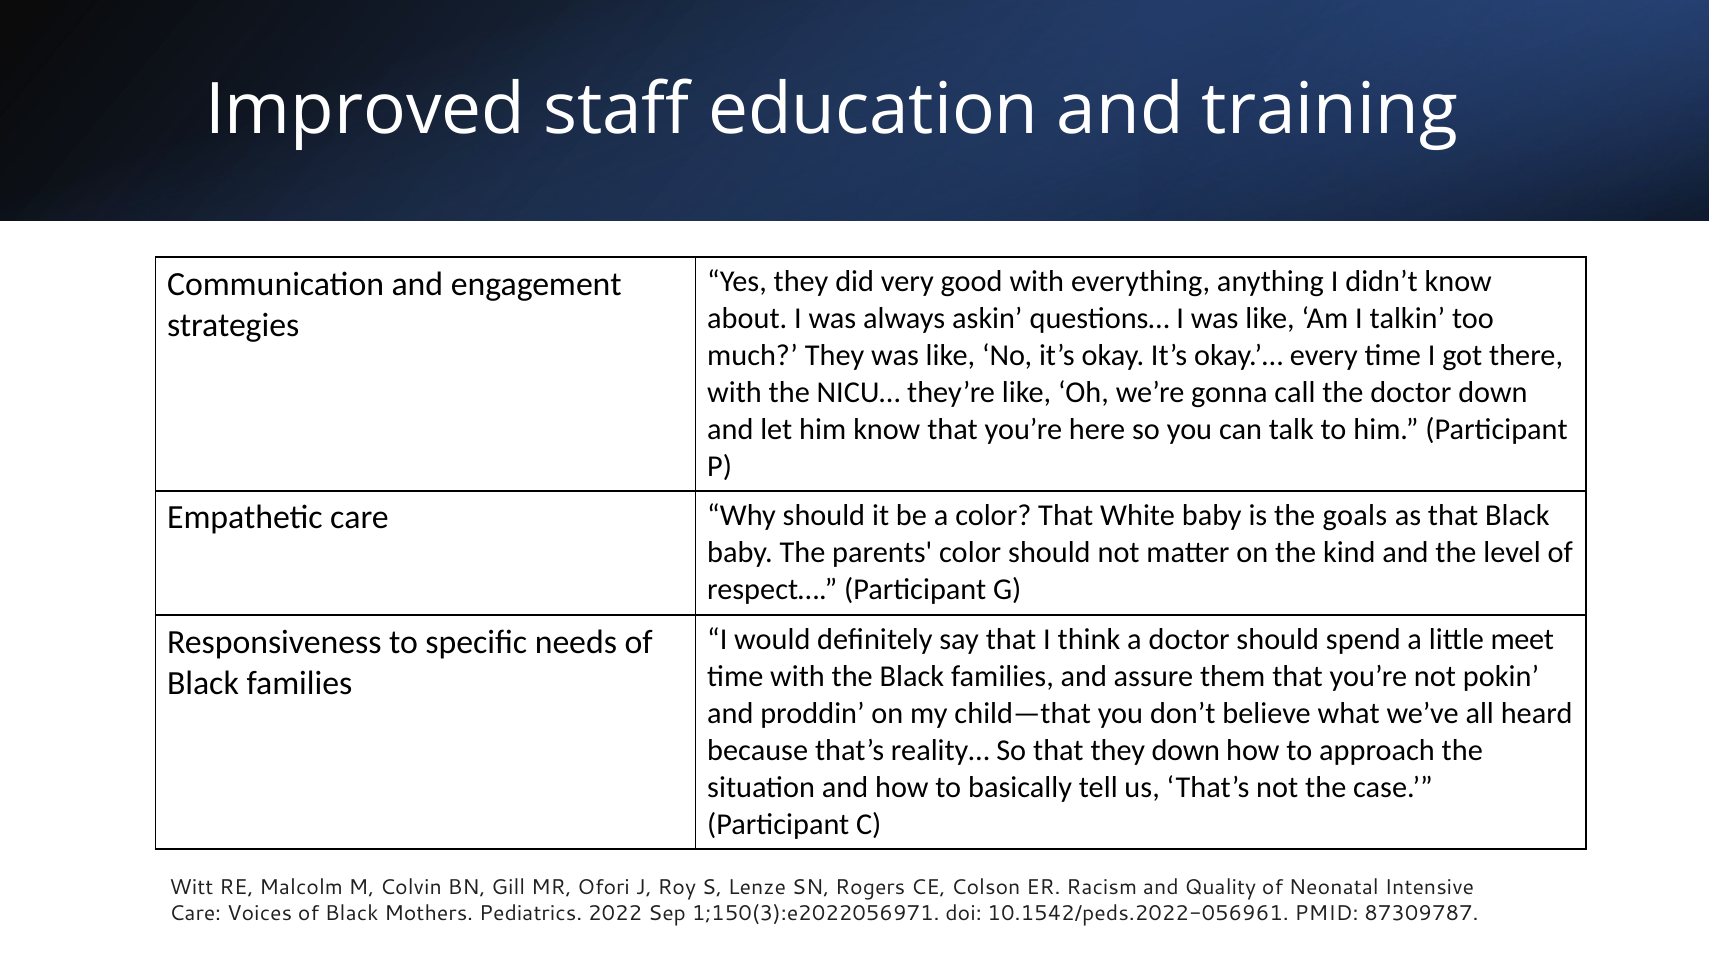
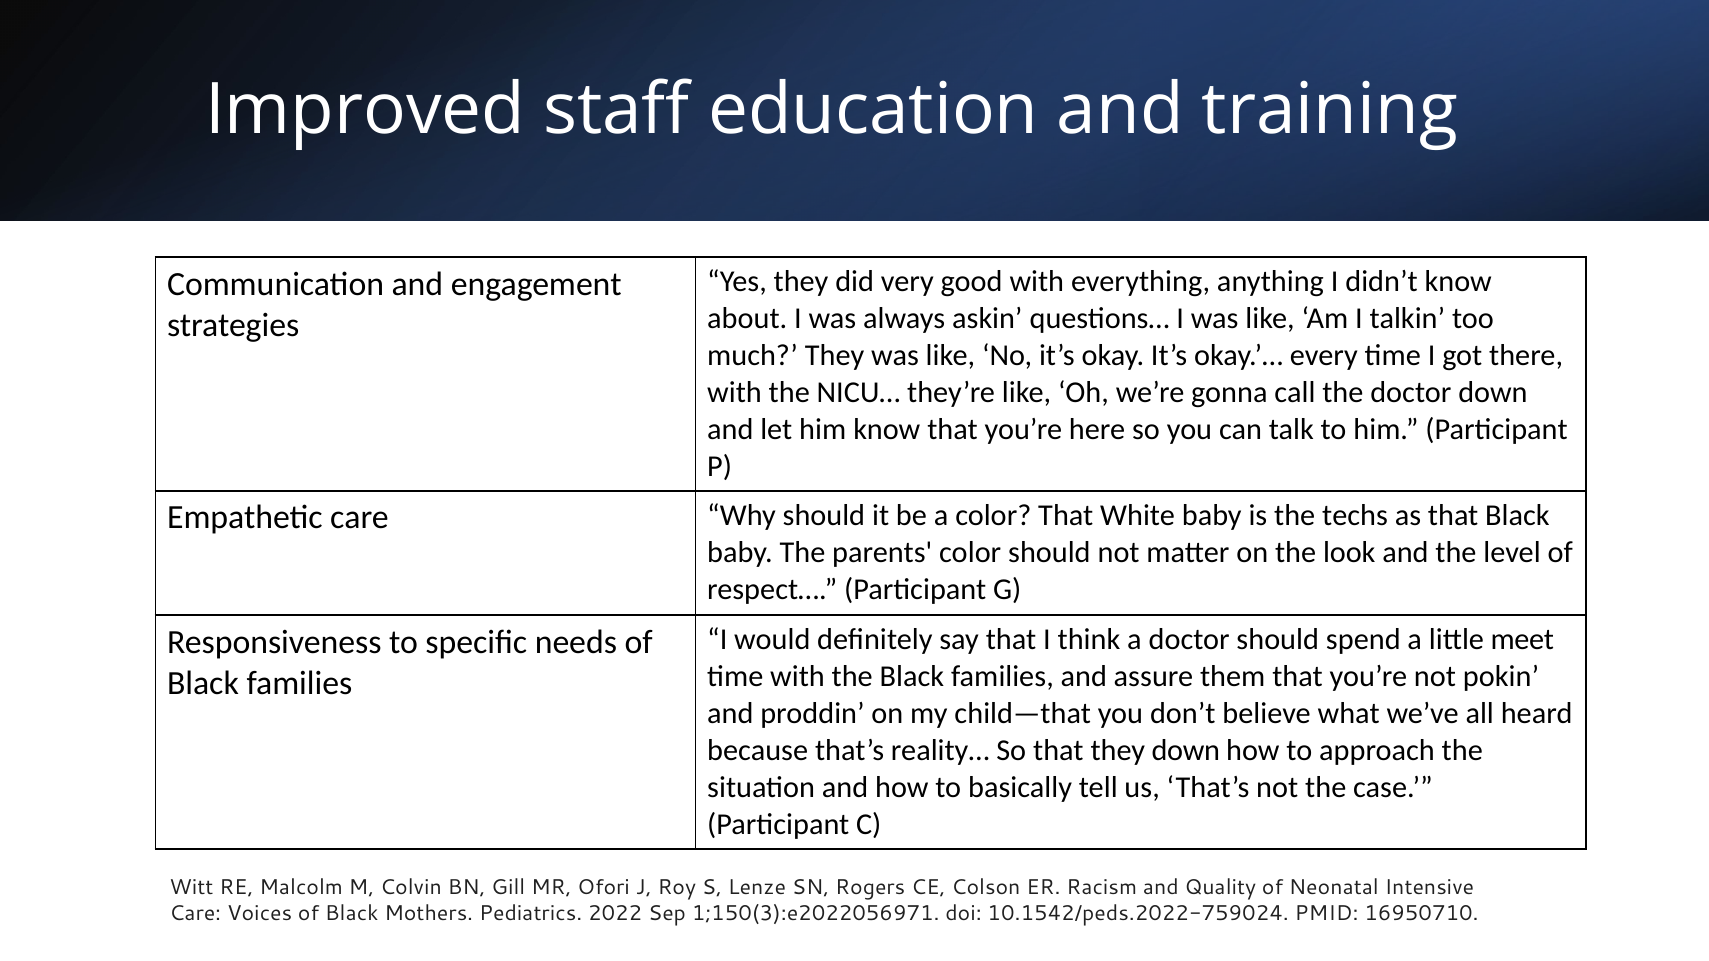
goals: goals -> techs (1355, 516)
kind: kind -> look (1349, 553)
10.1542/peds.2022-056961: 10.1542/peds.2022-056961 -> 10.1542/peds.2022-759024 (1138, 914)
87309787: 87309787 -> 16950710 (1421, 914)
